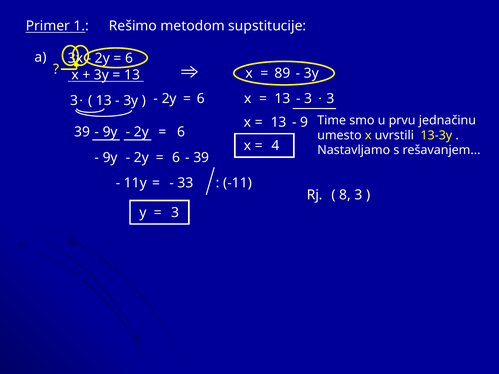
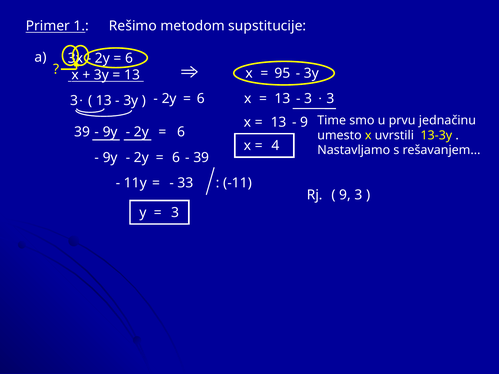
89: 89 -> 95 (283, 73)
8: 8 -> 9 (345, 195)
